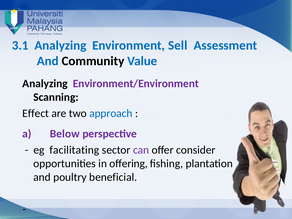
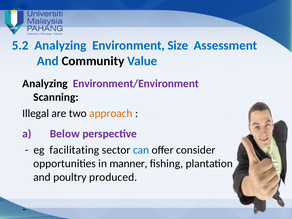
3.1: 3.1 -> 5.2 (20, 45)
Sell: Sell -> Size (178, 45)
Effect: Effect -> Illegal (36, 113)
approach colour: blue -> orange (111, 113)
can colour: purple -> blue (141, 150)
offering: offering -> manner (129, 164)
beneficial: beneficial -> produced (113, 177)
